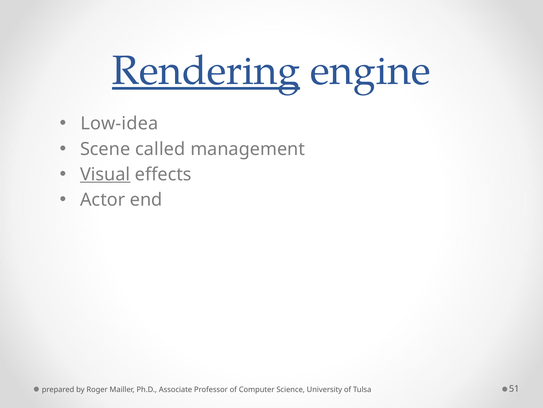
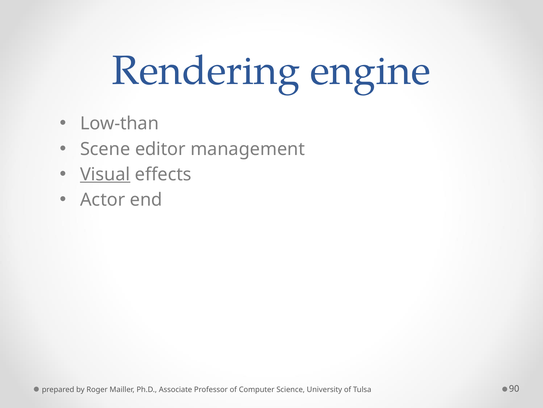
Rendering underline: present -> none (206, 71)
Low-idea: Low-idea -> Low-than (119, 123)
called: called -> editor (160, 149)
51: 51 -> 90 (514, 388)
